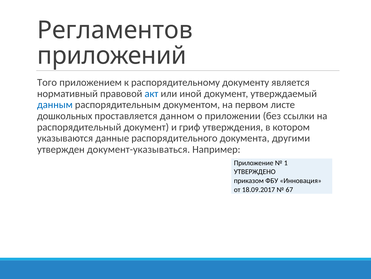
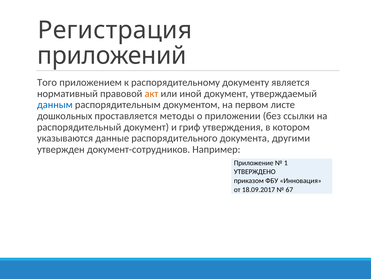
Регламентов: Регламентов -> Регистрация (115, 30)
акт colour: blue -> orange (151, 93)
данном: данном -> методы (177, 116)
документ-указываться: документ-указываться -> документ-сотрудников (139, 149)
